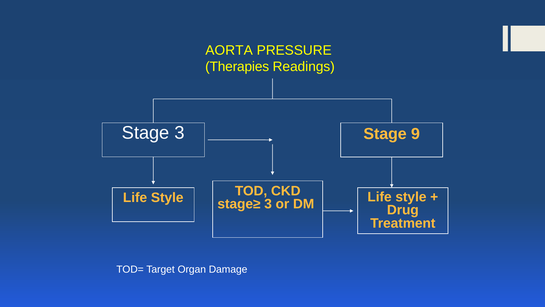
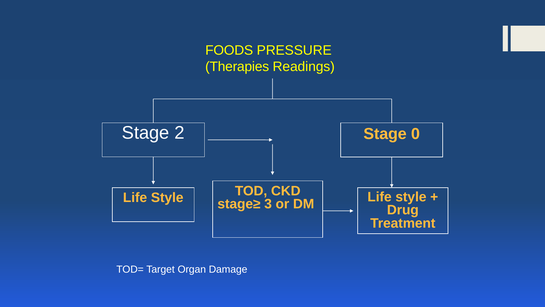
AORTA: AORTA -> FOODS (229, 50)
Stage 3: 3 -> 2 (179, 133)
9: 9 -> 0 (415, 134)
